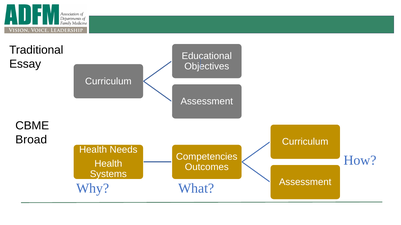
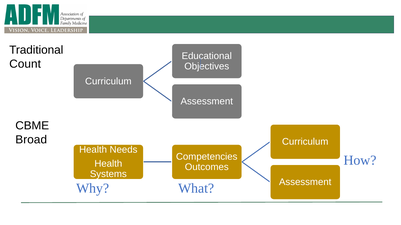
Essay: Essay -> Count (25, 64)
